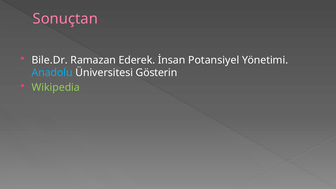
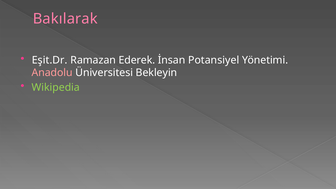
Sonuçtan: Sonuçtan -> Bakılarak (65, 19)
Bile.Dr: Bile.Dr -> Eşit.Dr (50, 60)
Anadolu colour: light blue -> pink (52, 73)
Gösterin: Gösterin -> Bekleyin (156, 73)
